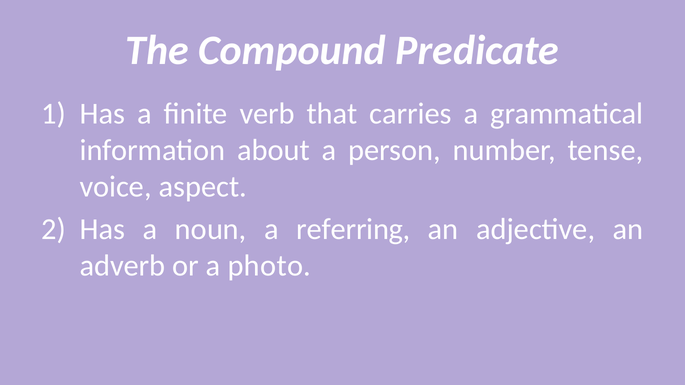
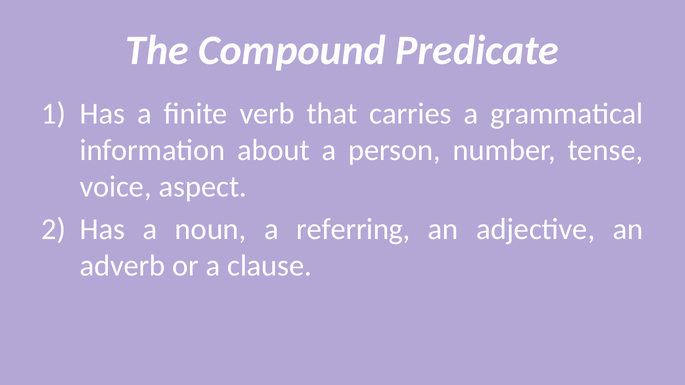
photo: photo -> clause (270, 266)
